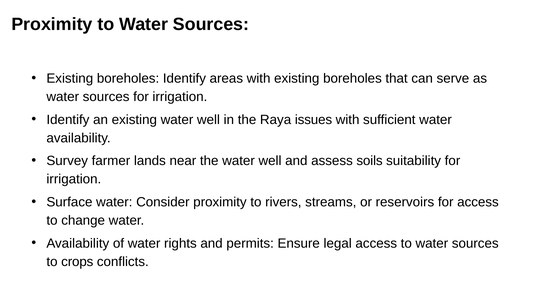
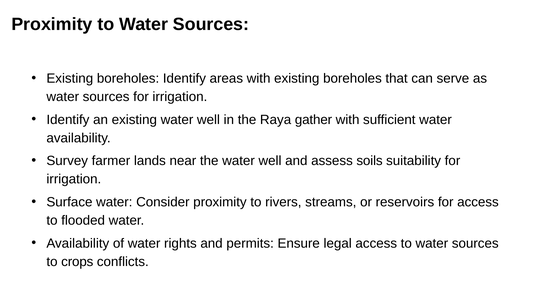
issues: issues -> gather (313, 120)
change: change -> flooded (83, 221)
